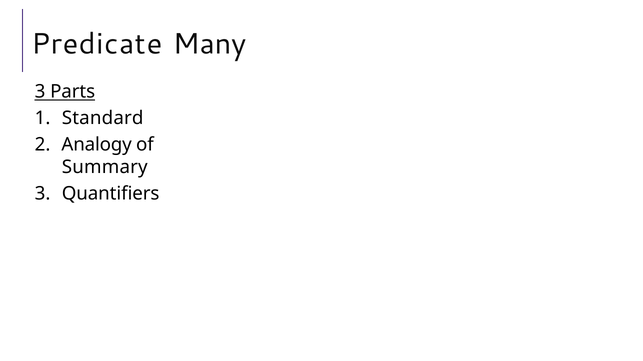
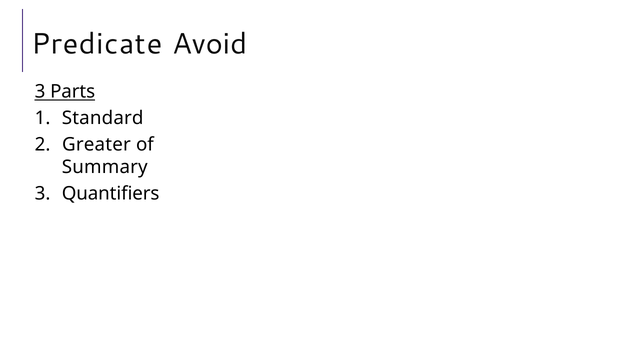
Many: Many -> Avoid (210, 44)
Analogy: Analogy -> Greater (96, 145)
